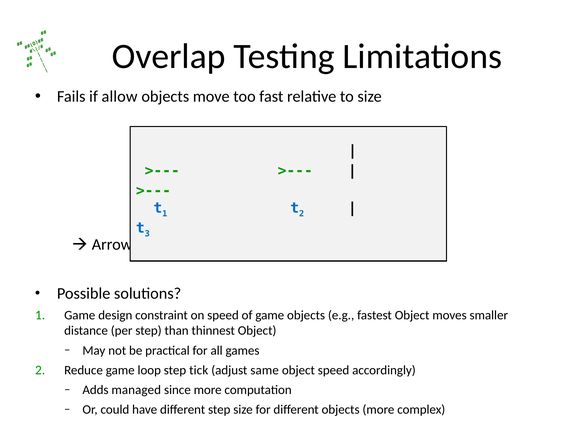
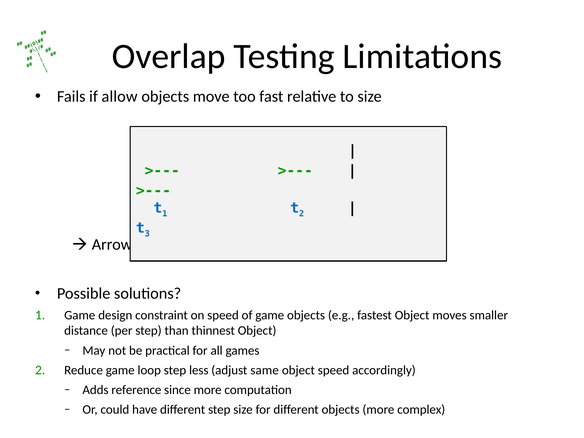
tick: tick -> less (199, 370)
managed: managed -> reference (136, 390)
